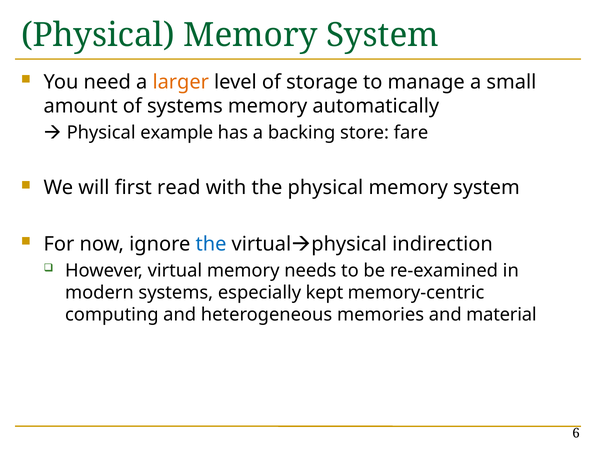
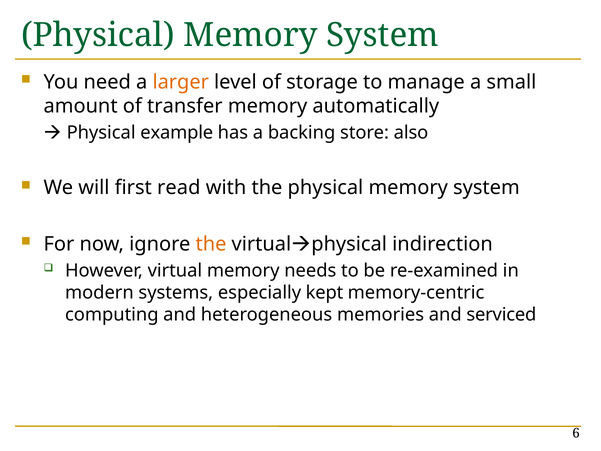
of systems: systems -> transfer (185, 106)
fare: fare -> also (411, 133)
the colour: blue -> orange (211, 244)
material: material -> serviced (501, 314)
